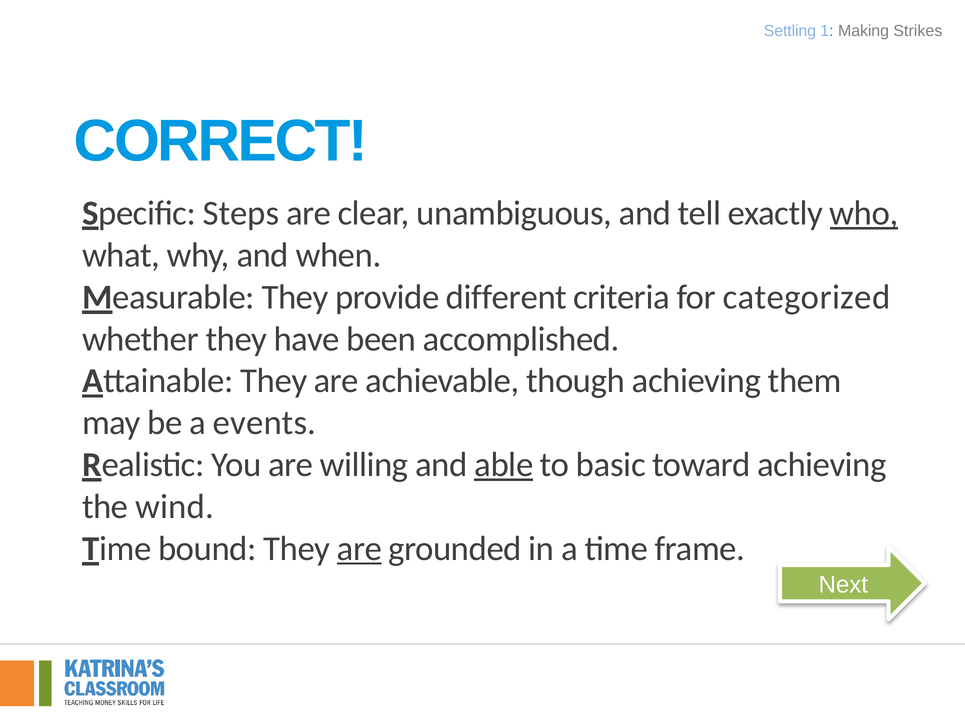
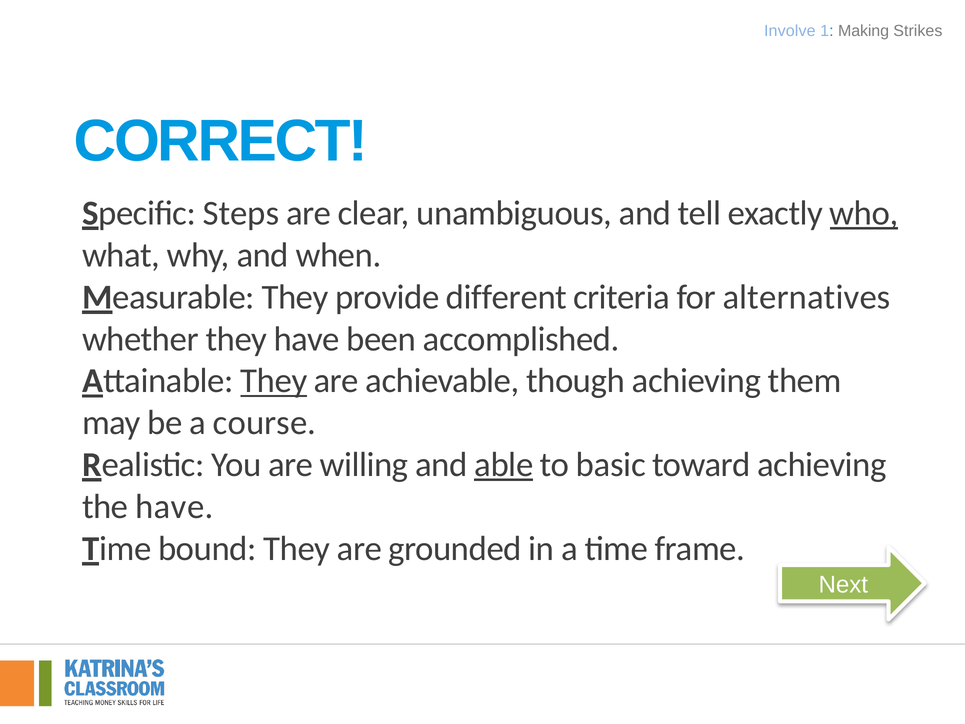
Settling: Settling -> Involve (790, 31)
categorized: categorized -> alternatives (807, 297)
They underline: none -> present (274, 381)
events: events -> course (265, 423)
the wind: wind -> have (174, 507)
are underline: present -> none (359, 548)
